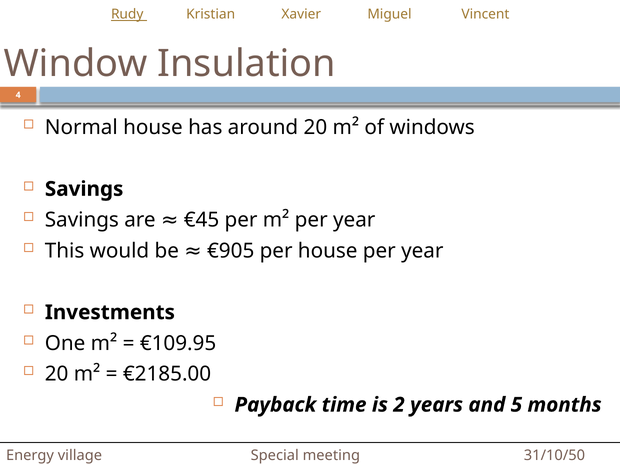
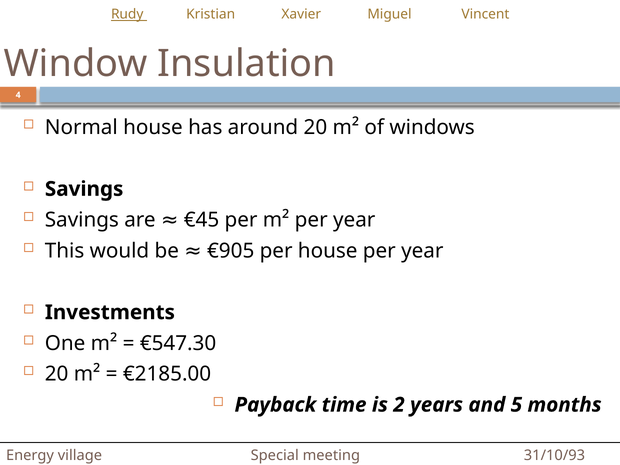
€109.95: €109.95 -> €547.30 (178, 343)
31/10/50: 31/10/50 -> 31/10/93 (554, 455)
